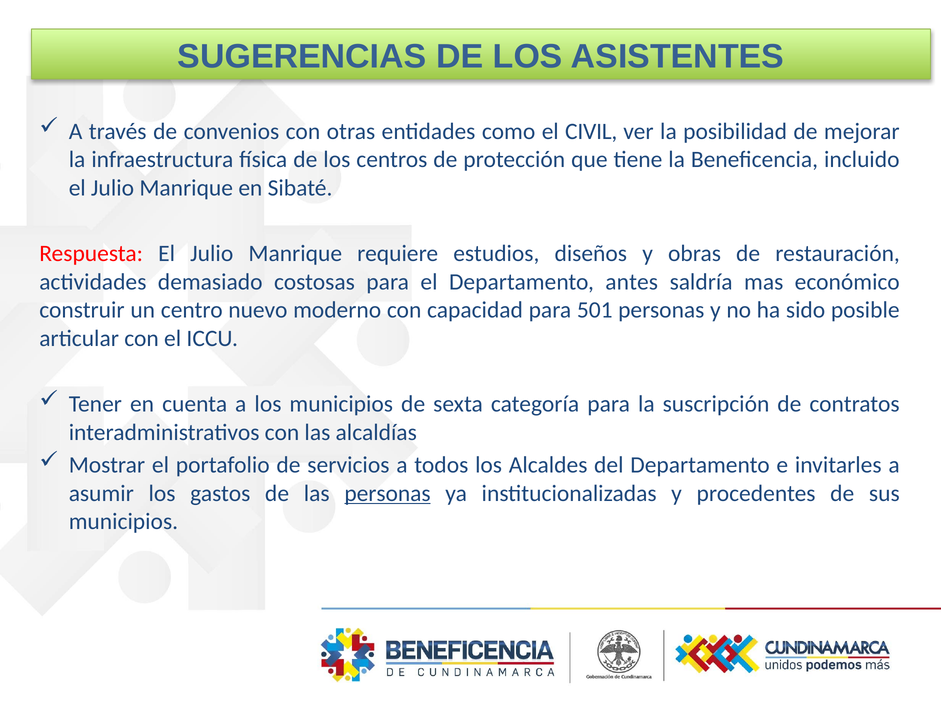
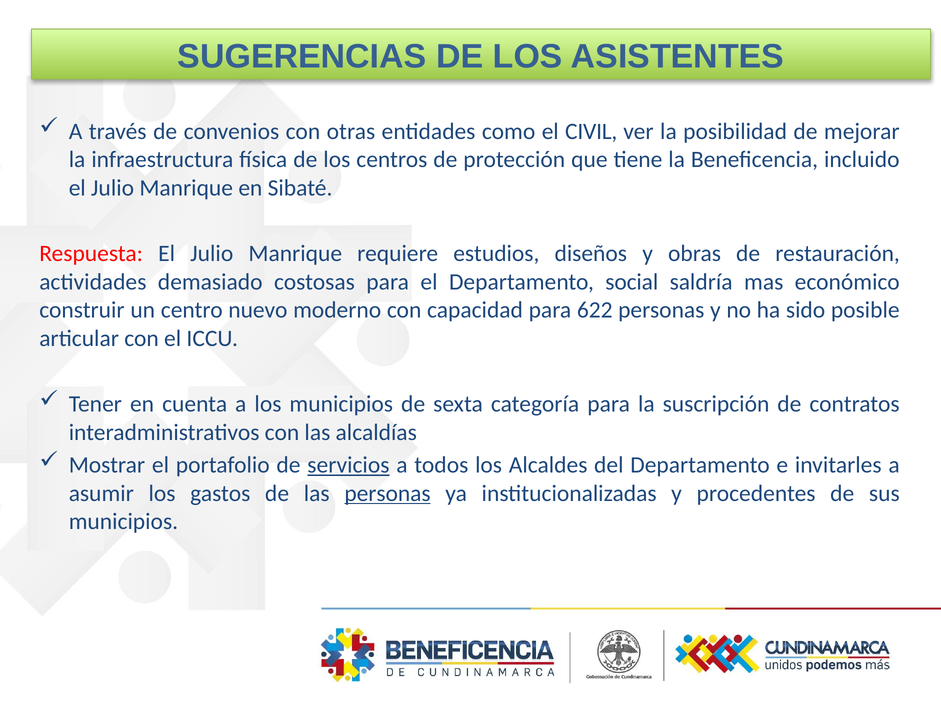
antes: antes -> social (632, 282)
501: 501 -> 622 (595, 310)
servicios underline: none -> present (348, 466)
